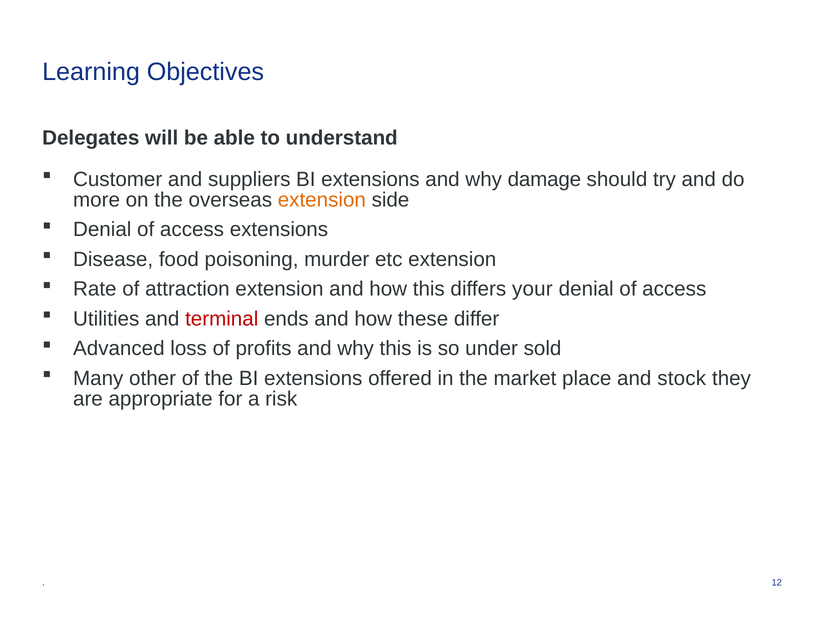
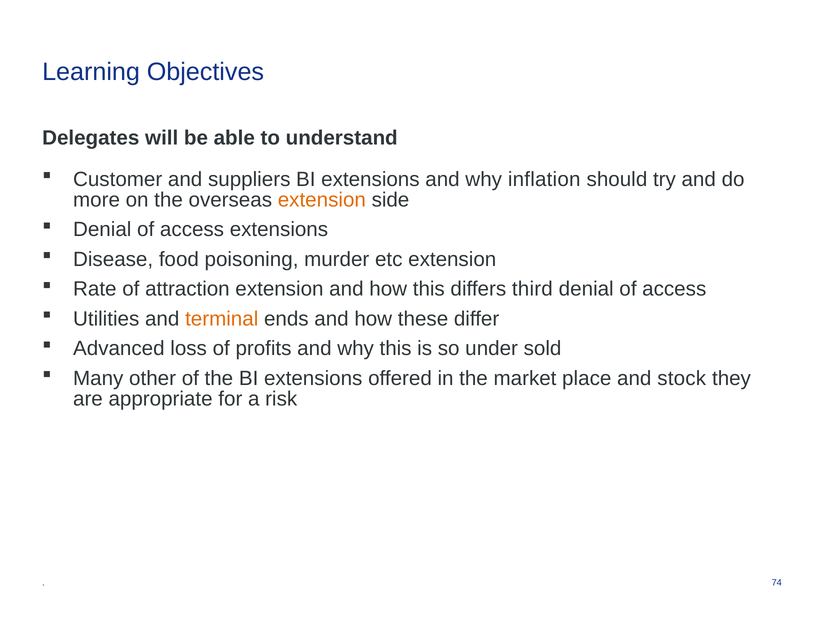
damage: damage -> inflation (544, 179)
your: your -> third (532, 289)
terminal colour: red -> orange (222, 319)
12: 12 -> 74 (777, 583)
